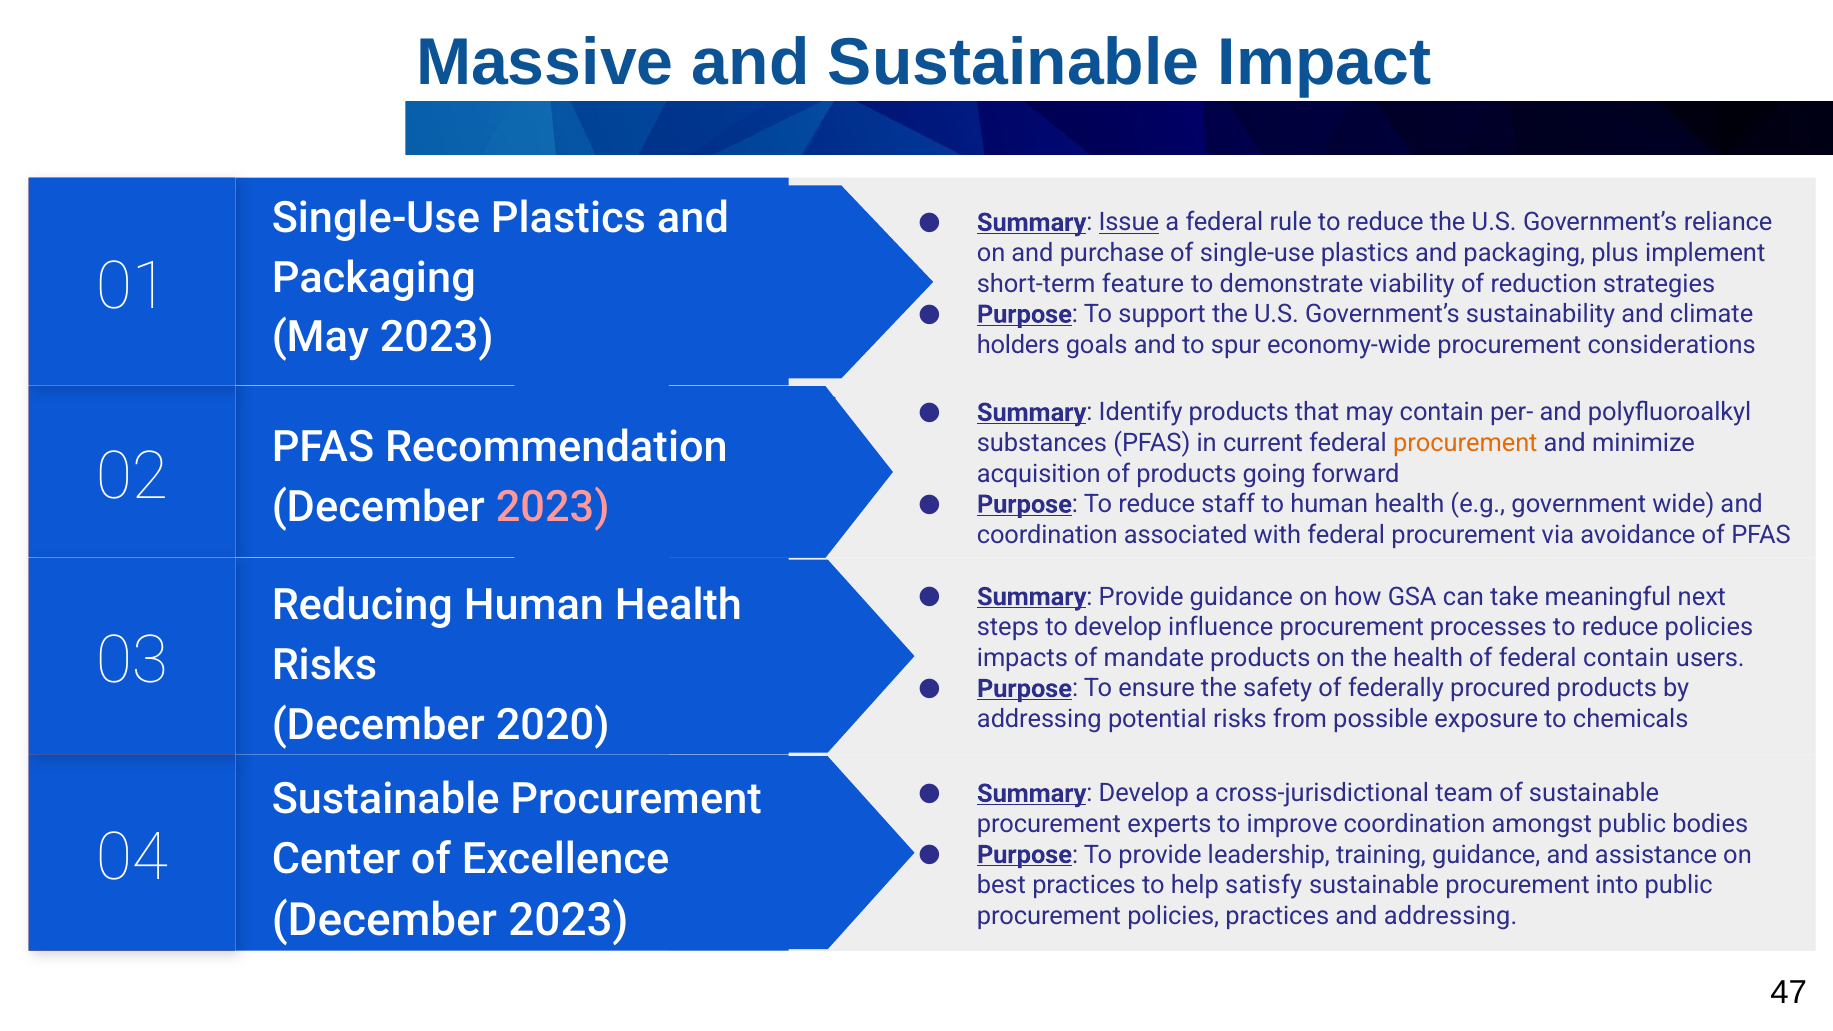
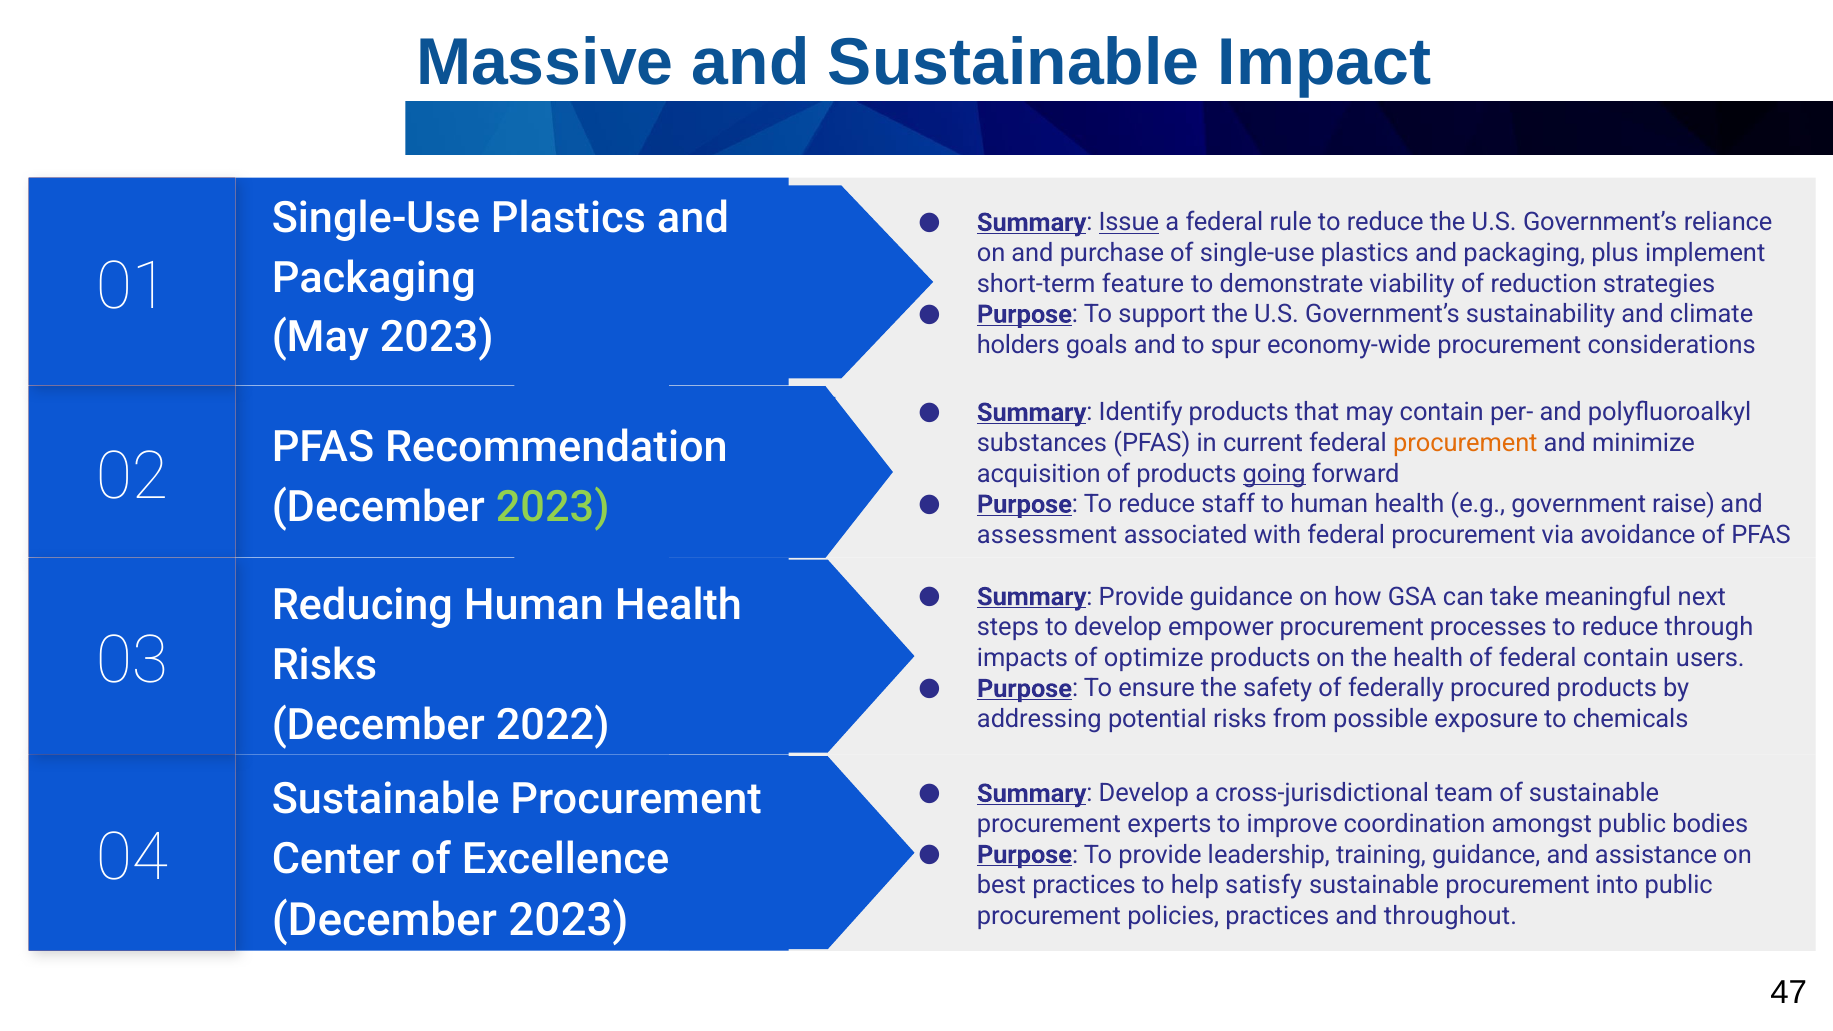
going underline: none -> present (1274, 474)
2023 colour: pink -> light green (553, 507)
wide: wide -> raise (1683, 504)
coordination: coordination -> assessment (1047, 535)
influence: influence -> empower (1221, 627)
reduce policies: policies -> through (1709, 627)
mandate: mandate -> optimize (1154, 658)
2020: 2020 -> 2022 (553, 725)
and addressing: addressing -> throughout (1450, 916)
